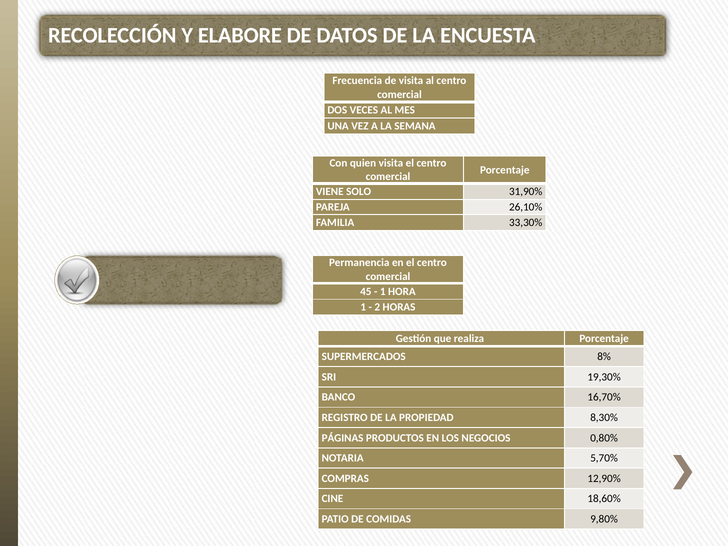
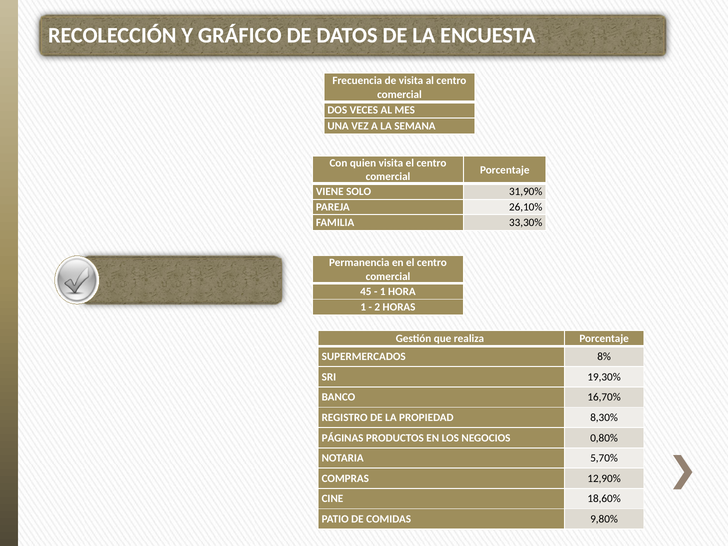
ELABORE: ELABORE -> GRÁFICO (240, 35)
